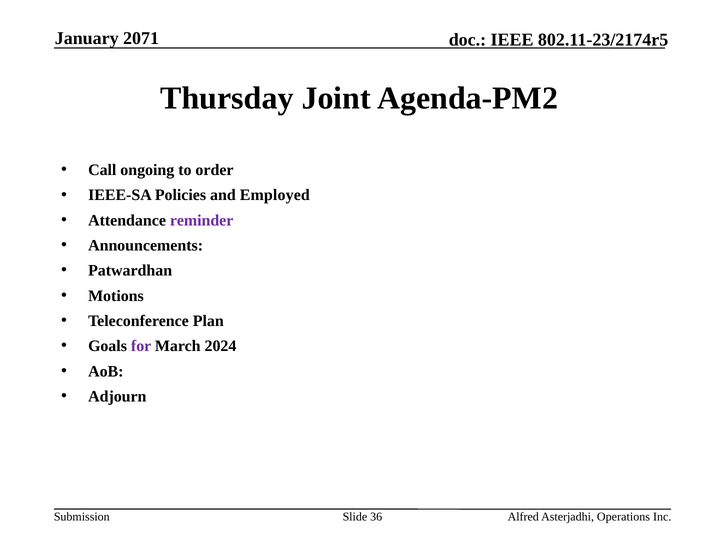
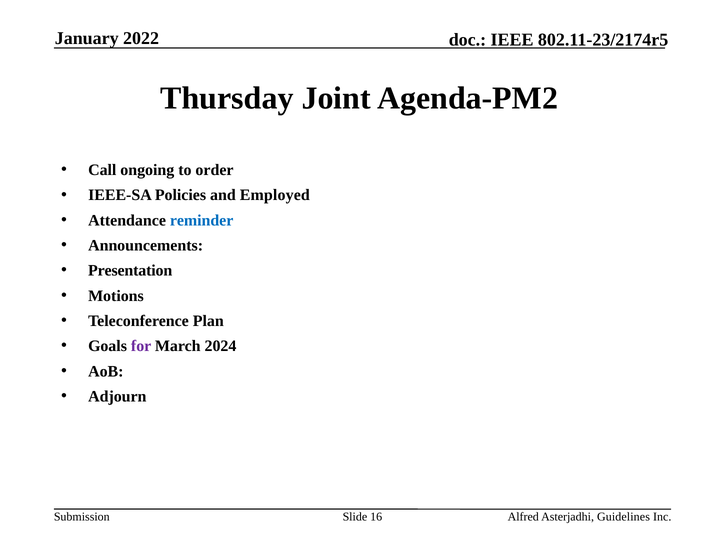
2071: 2071 -> 2022 (141, 38)
reminder colour: purple -> blue (202, 220)
Patwardhan: Patwardhan -> Presentation (130, 271)
36: 36 -> 16 (376, 517)
Operations: Operations -> Guidelines (623, 517)
